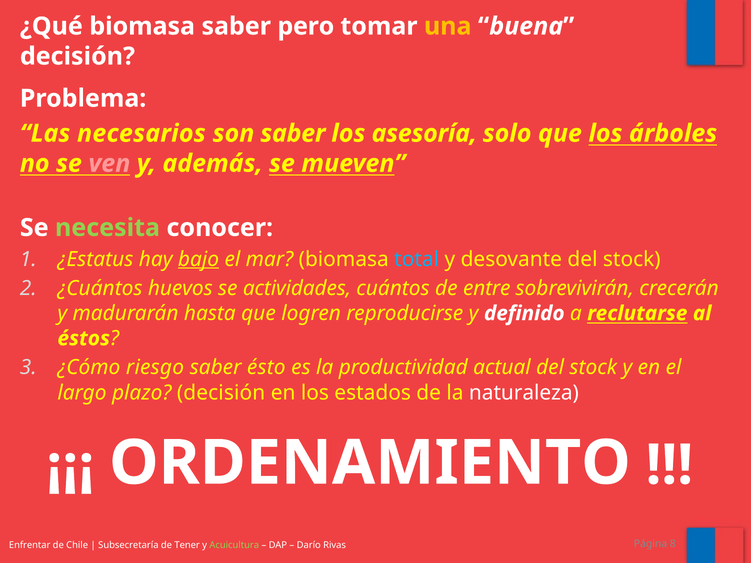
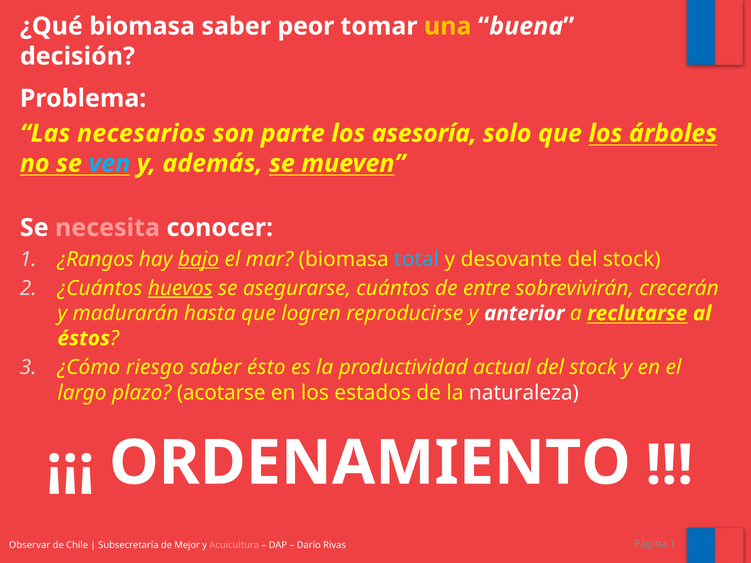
pero: pero -> peor (306, 26)
son saber: saber -> parte (293, 134)
ven colour: pink -> light blue (109, 164)
necesita colour: light green -> pink (107, 228)
¿Estatus: ¿Estatus -> ¿Rangos (96, 259)
huevos underline: none -> present (180, 288)
actividades: actividades -> asegurarse (297, 288)
definido: definido -> anterior (524, 313)
plazo decisión: decisión -> acotarse (221, 393)
Enfrentar: Enfrentar -> Observar (30, 545)
Tener: Tener -> Mejor (187, 545)
Acuicultura colour: light green -> pink (234, 545)
Página 8: 8 -> 1 (673, 544)
